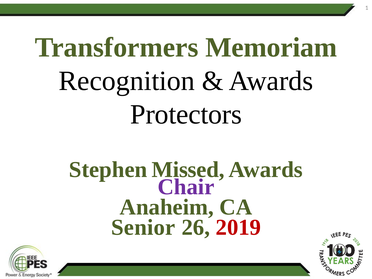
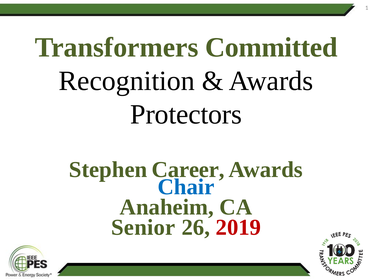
Memoriam: Memoriam -> Committed (271, 48)
Missed: Missed -> Career (188, 170)
Chair colour: purple -> blue (186, 187)
